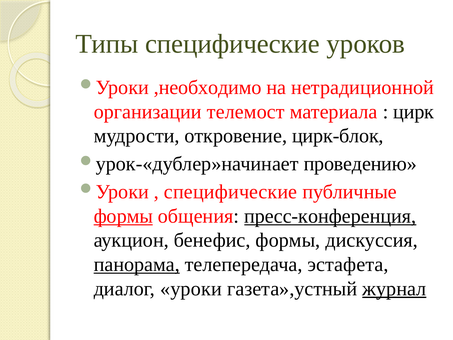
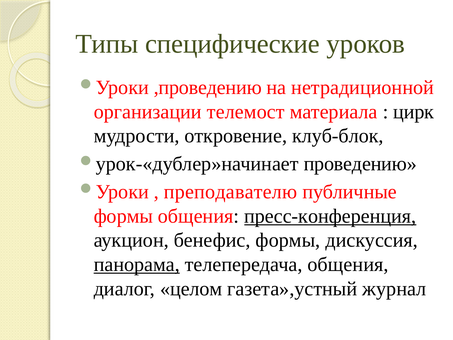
,необходимо: ,необходимо -> ,проведению (208, 87)
цирк-блок: цирк-блок -> клуб-блок (338, 136)
специфические: специфические -> преподавателю (231, 192)
формы underline: present -> none (123, 216)
телепередача эстафета: эстафета -> общения (348, 264)
уроки: уроки -> целом (191, 289)
журнал underline: present -> none (394, 289)
